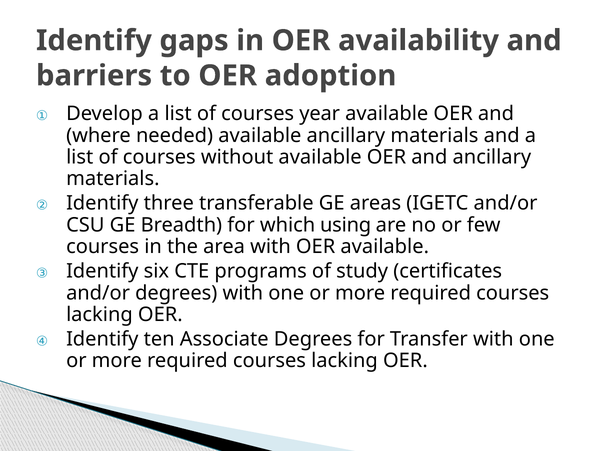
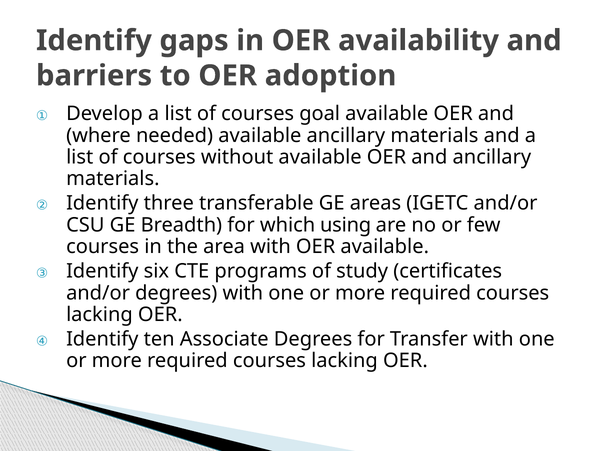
year: year -> goal (320, 114)
